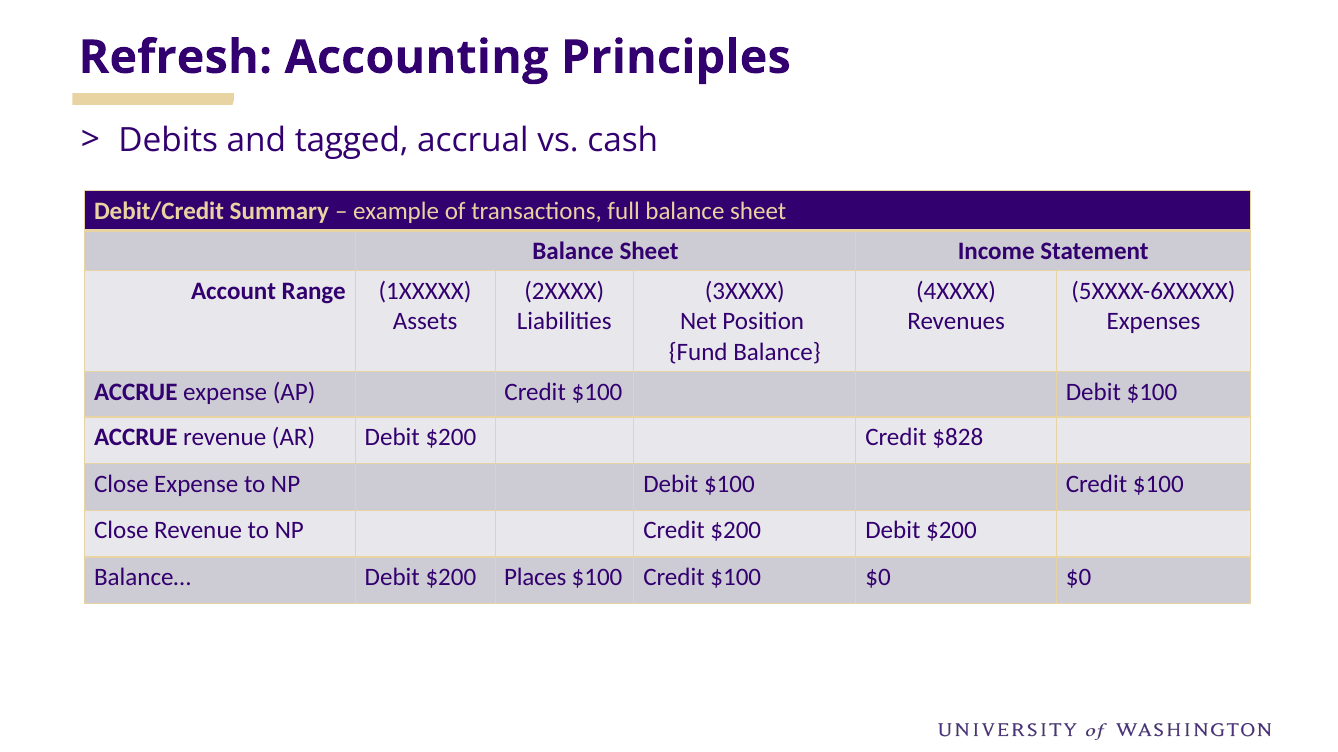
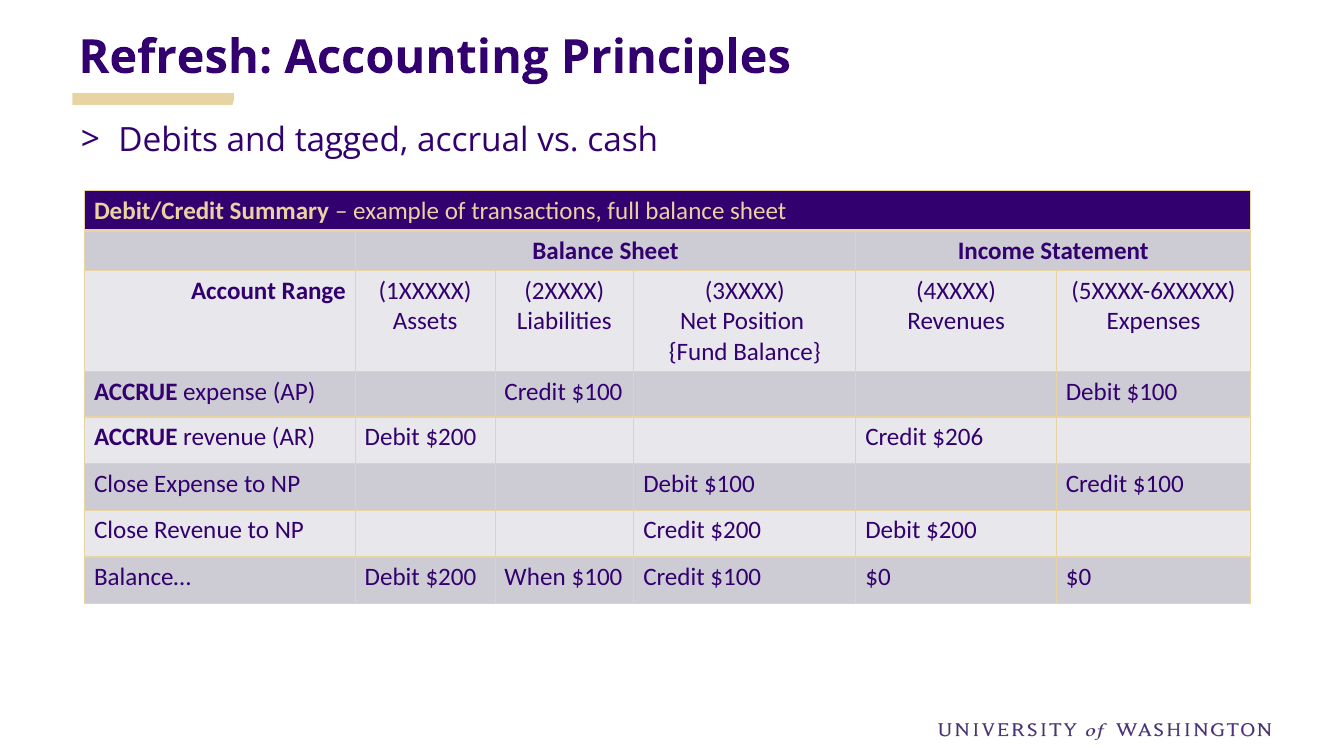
$828: $828 -> $206 (958, 438)
Places: Places -> When (535, 578)
